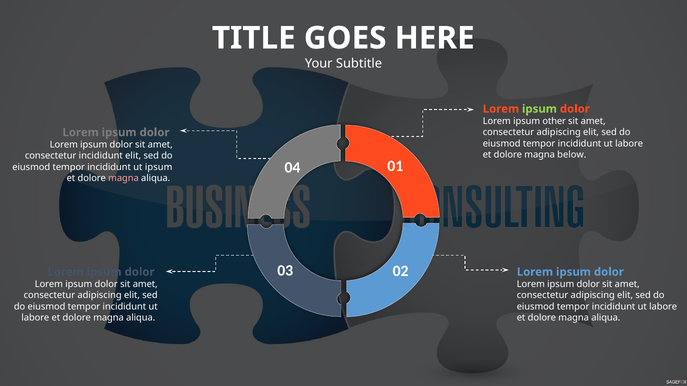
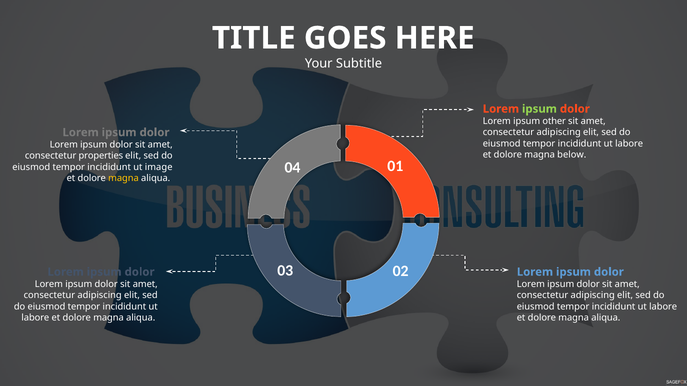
consectetur incididunt: incididunt -> properties (101, 156)
ut ipsum: ipsum -> image (159, 167)
magna colour: pink -> yellow (124, 178)
